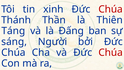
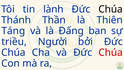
xinh: xinh -> lành (53, 9)
Chúa colour: red -> black (111, 9)
sáng: sáng -> triều (14, 42)
